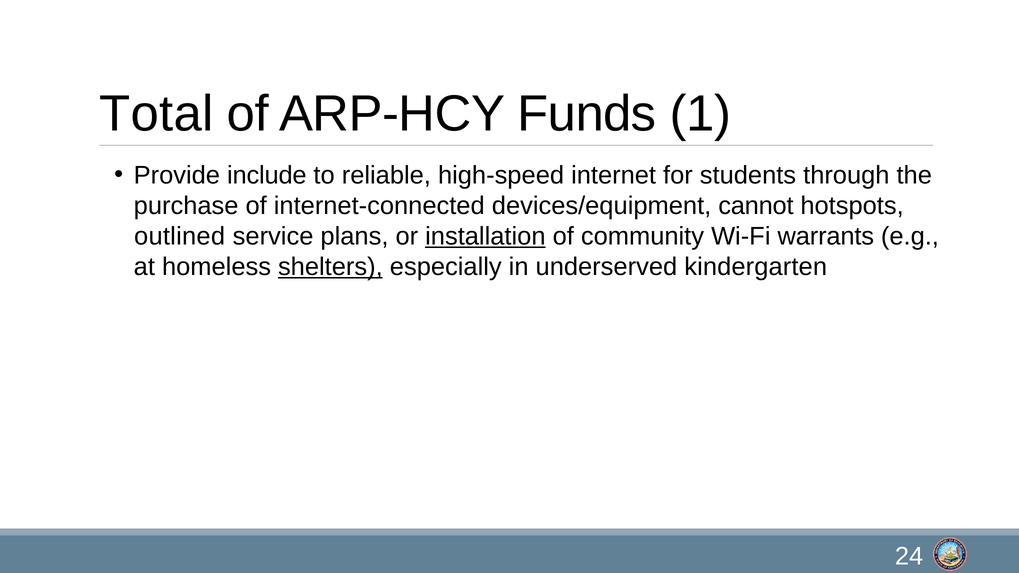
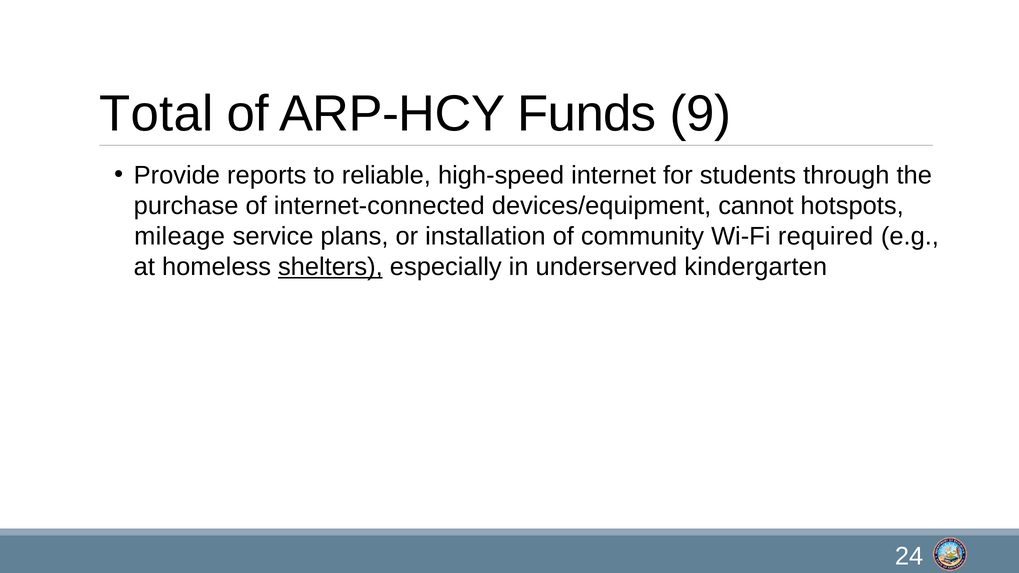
1: 1 -> 9 (700, 114)
include: include -> reports (267, 175)
outlined: outlined -> mileage (180, 236)
installation underline: present -> none (485, 236)
warrants: warrants -> required (826, 236)
